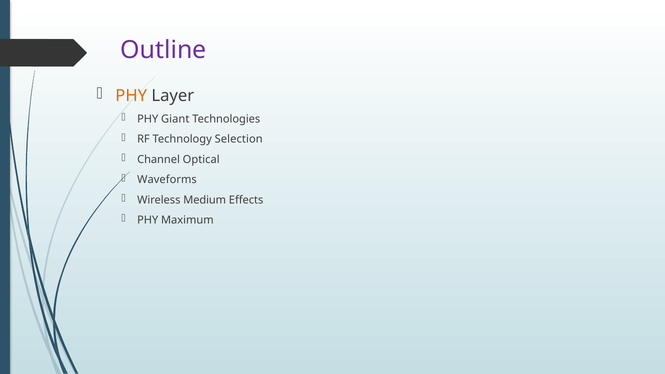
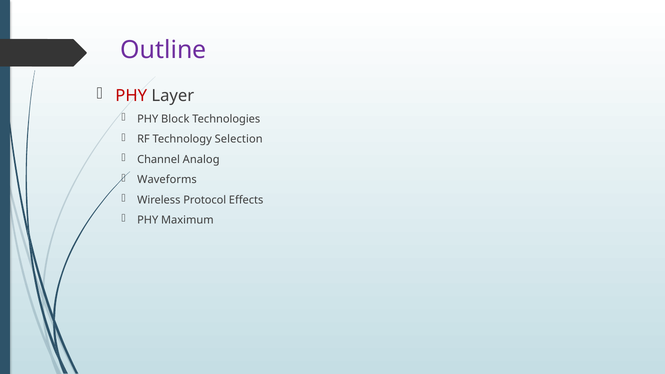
PHY colour: orange -> red (131, 96)
Giant: Giant -> Block (175, 119)
Optical: Optical -> Analog (201, 160)
Medium: Medium -> Protocol (205, 200)
